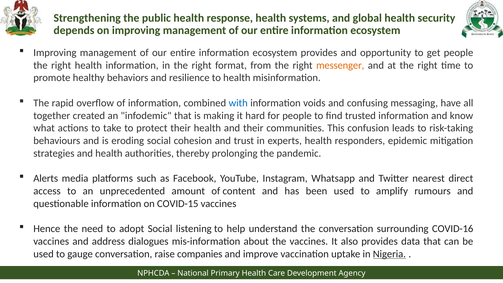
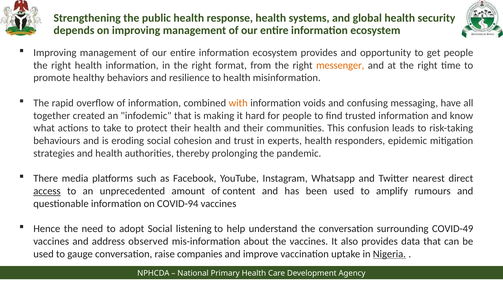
with colour: blue -> orange (238, 103)
Alerts: Alerts -> There (46, 178)
access underline: none -> present (47, 191)
COVID-15: COVID-15 -> COVID-94 (178, 204)
COVID-16: COVID-16 -> COVID-49 (453, 229)
dialogues: dialogues -> observed (148, 241)
